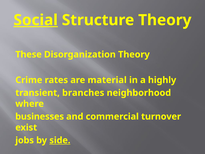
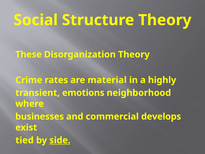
Social underline: present -> none (36, 20)
branches: branches -> emotions (83, 93)
turnover: turnover -> develops (161, 116)
jobs: jobs -> tied (25, 140)
